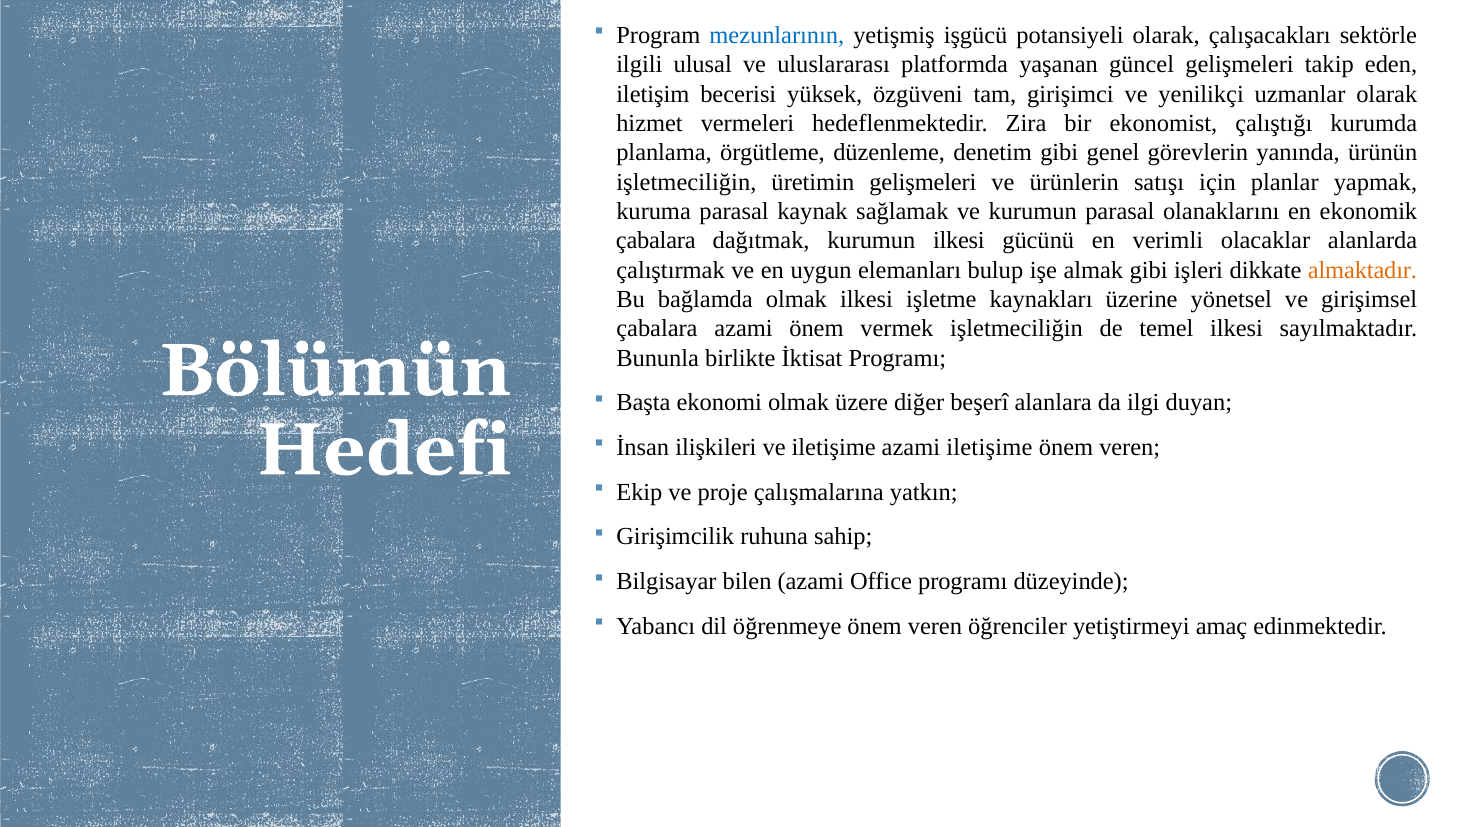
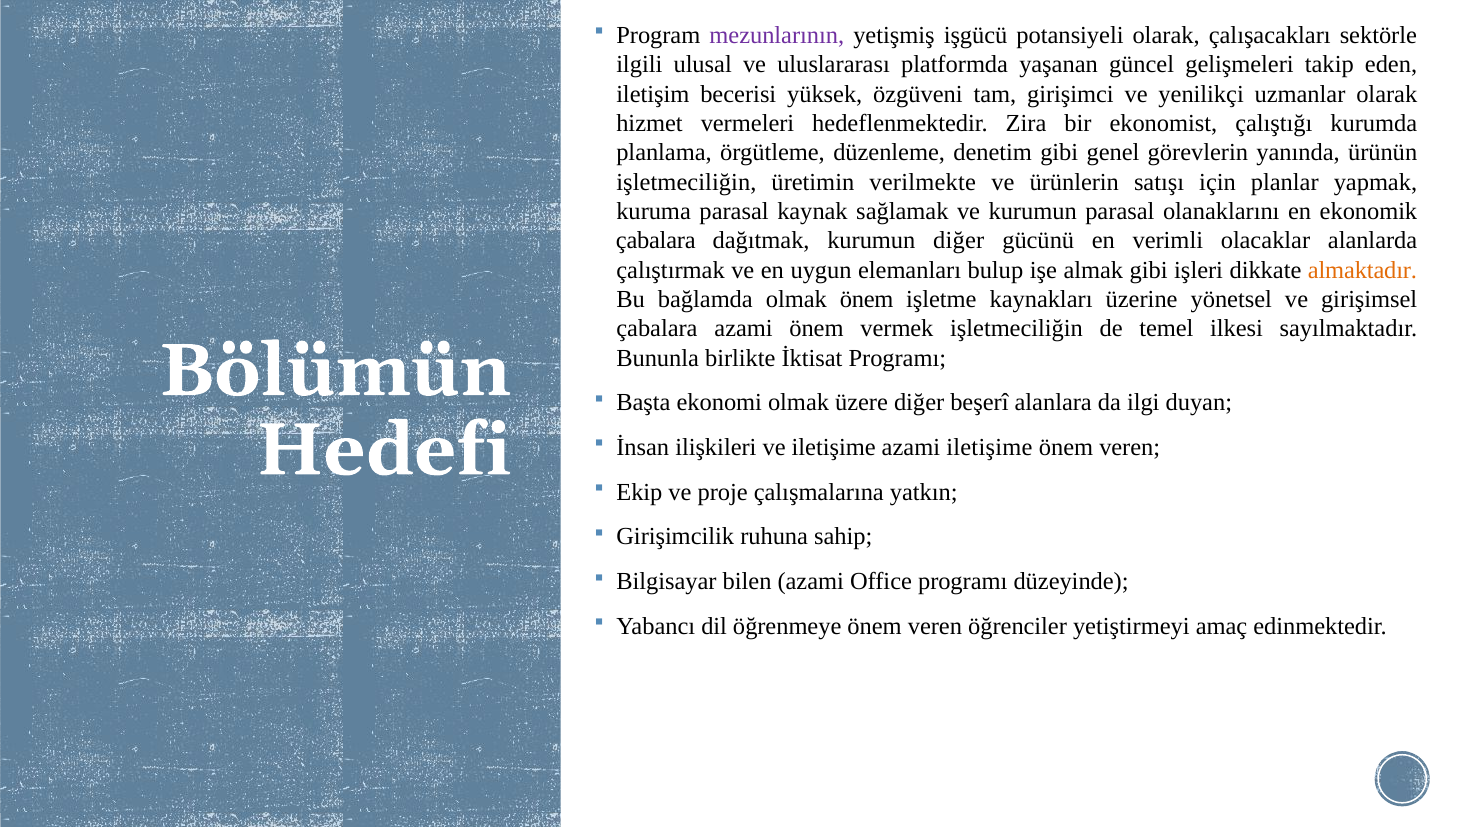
mezunlarının colour: blue -> purple (777, 35)
üretimin gelişmeleri: gelişmeleri -> verilmekte (923, 182)
kurumun ilkesi: ilkesi -> diğer (959, 241)
olmak ilkesi: ilkesi -> önem (867, 299)
